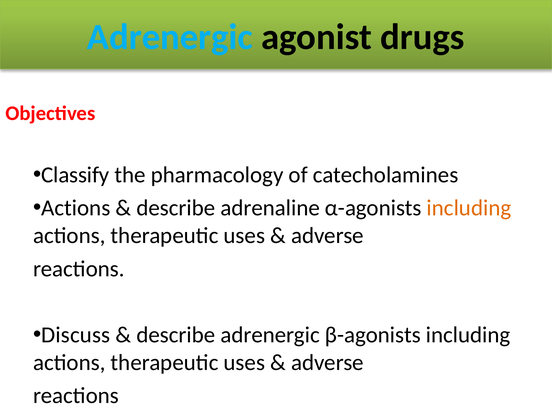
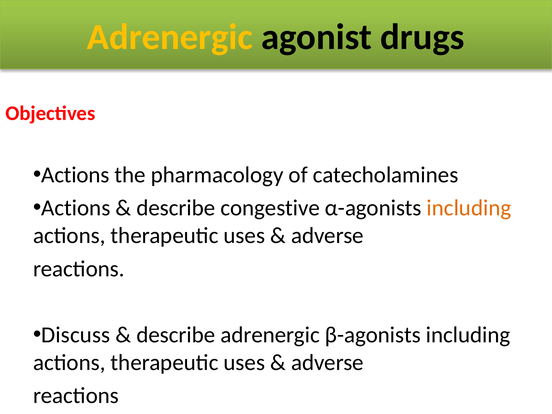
Adrenergic colour: light blue -> yellow (170, 37)
Classify: Classify -> Actions (75, 175)
adrenaline: adrenaline -> congestive (270, 208)
